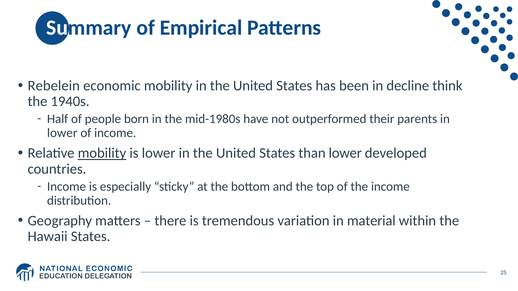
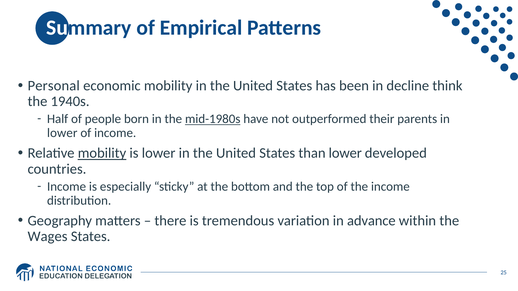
Rebelein: Rebelein -> Personal (54, 86)
mid-1980s underline: none -> present (213, 119)
material: material -> advance (371, 221)
Hawaii: Hawaii -> Wages (48, 237)
